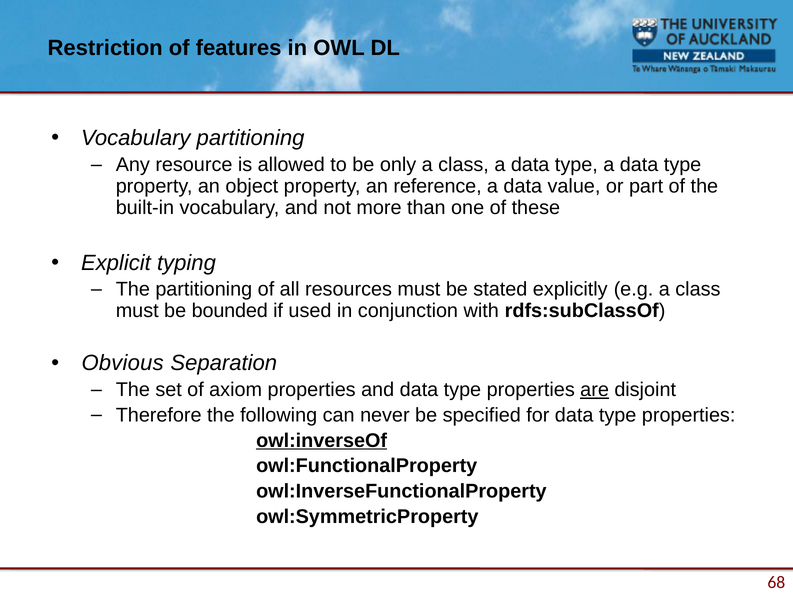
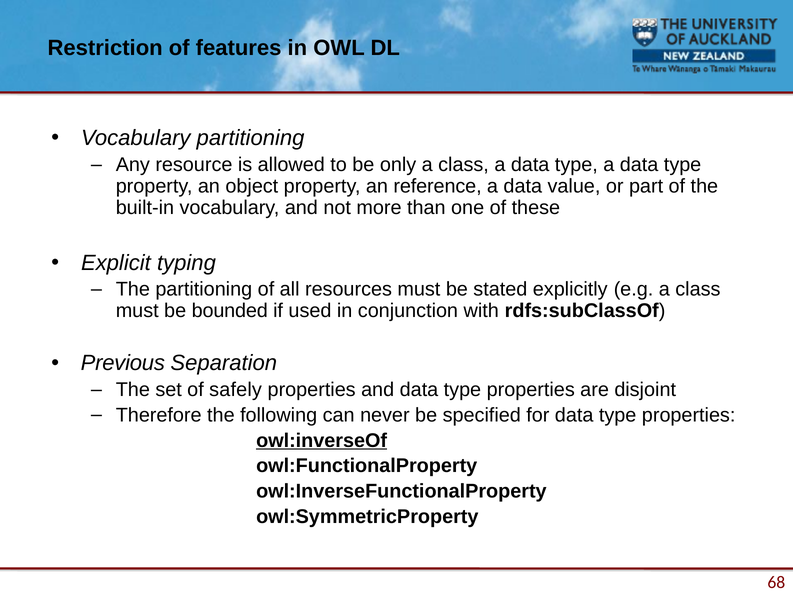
Obvious: Obvious -> Previous (123, 363)
axiom: axiom -> safely (236, 390)
are underline: present -> none (595, 390)
